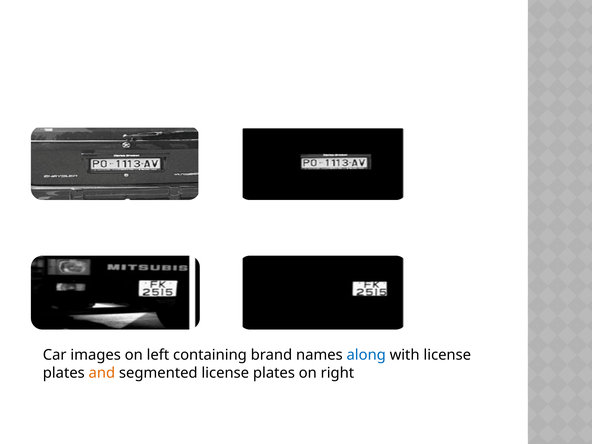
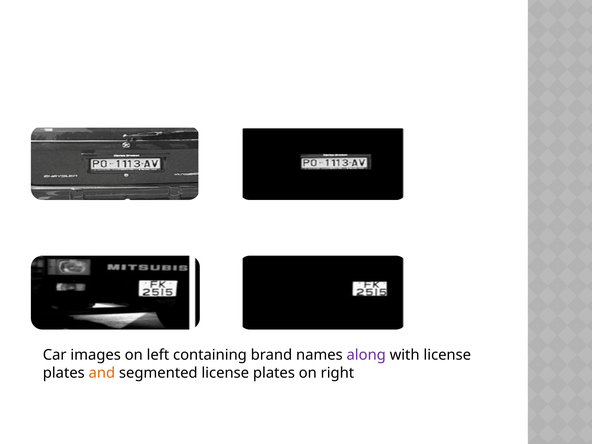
along colour: blue -> purple (366, 355)
